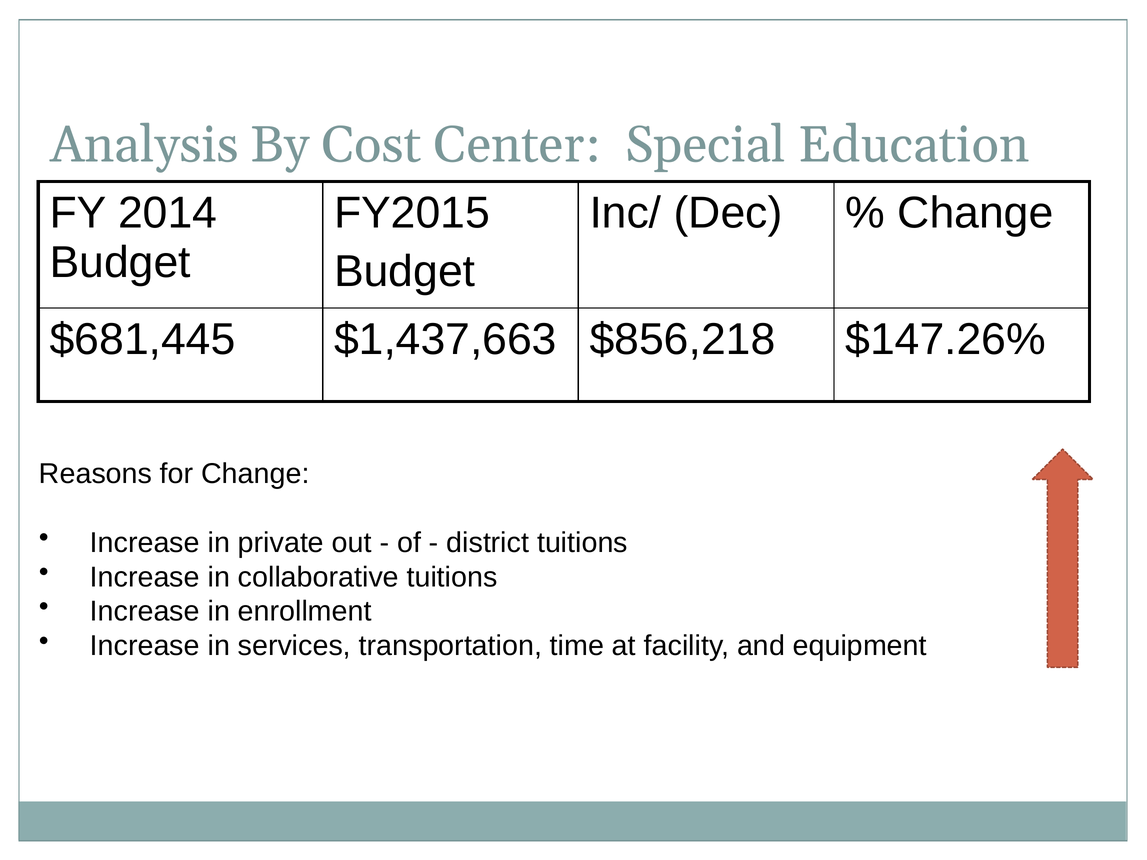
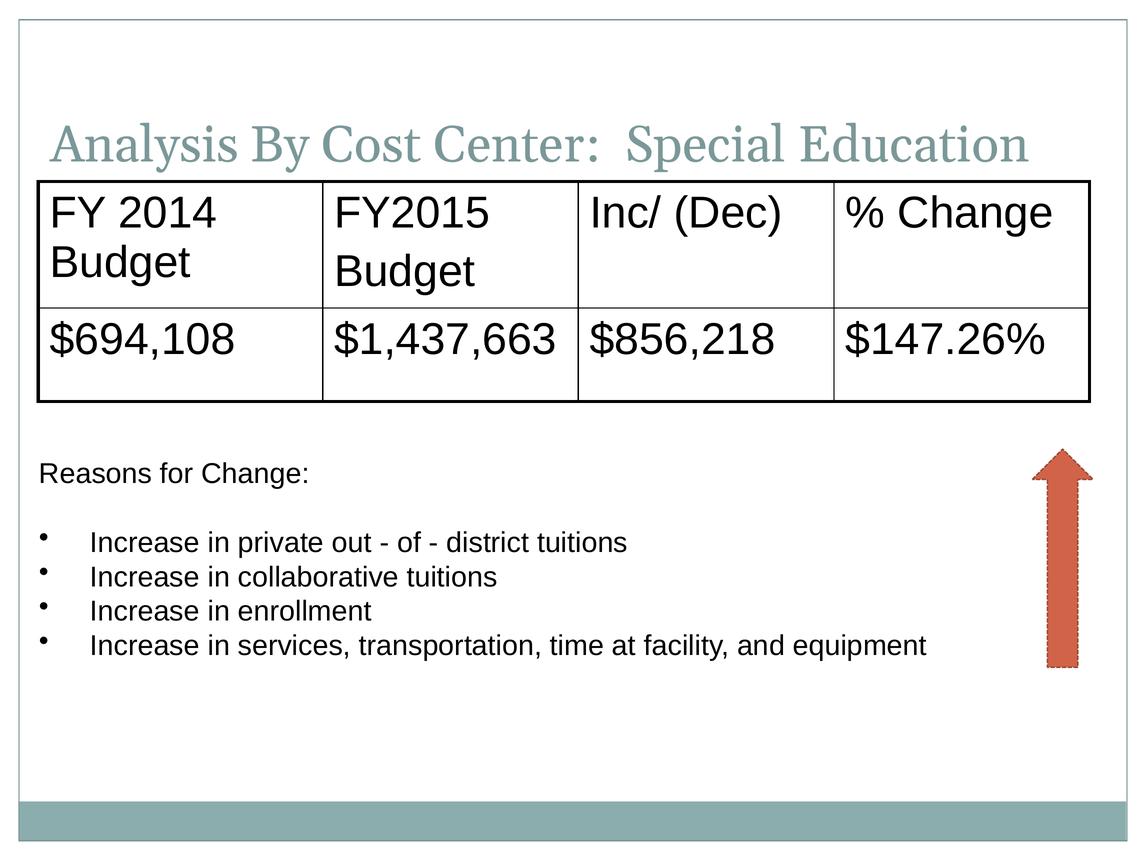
$681,445: $681,445 -> $694,108 (143, 339)
